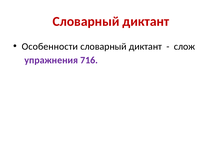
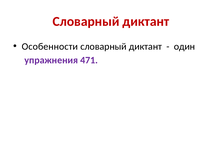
слож: слож -> один (184, 47)
716: 716 -> 471 (89, 60)
